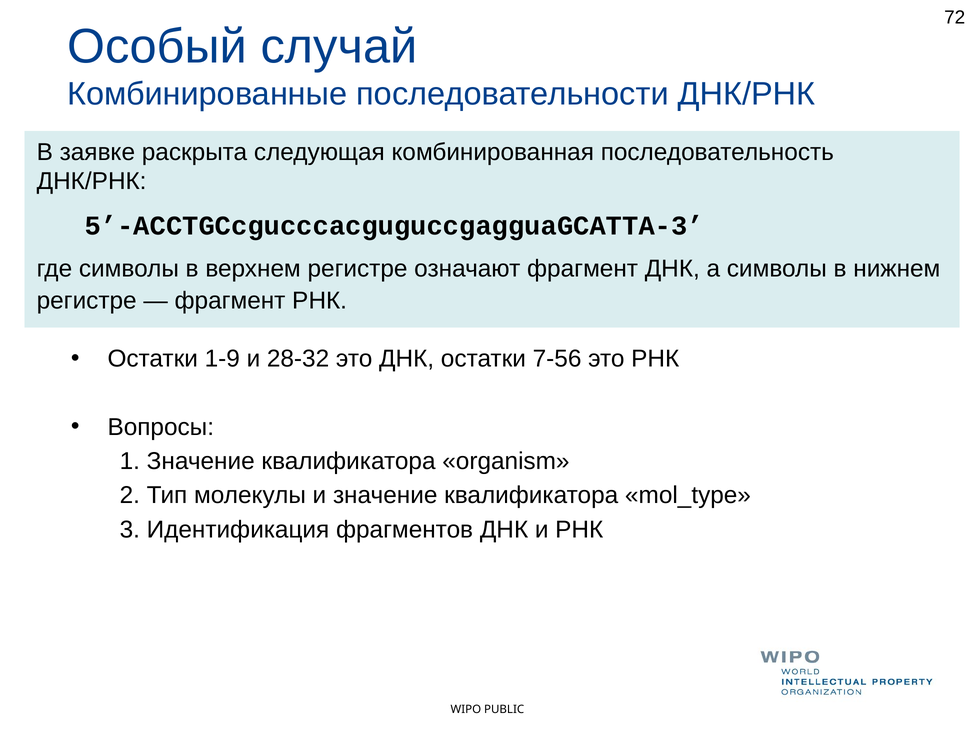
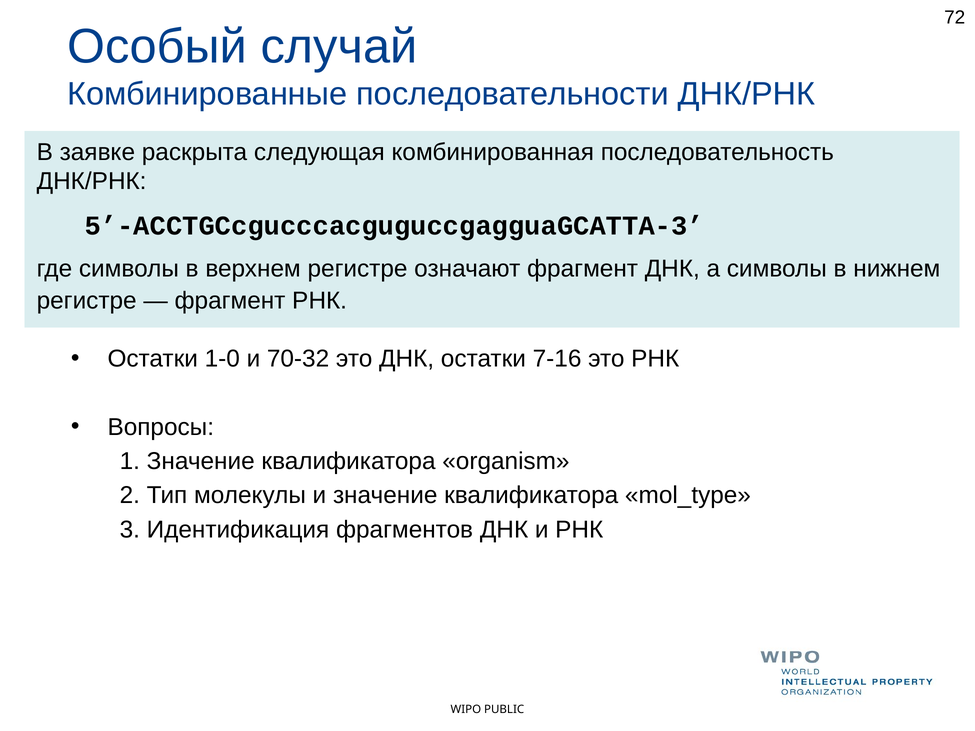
1-9: 1-9 -> 1-0 (222, 359)
28-32: 28-32 -> 70-32 (298, 359)
7-56: 7-56 -> 7-16 (557, 359)
